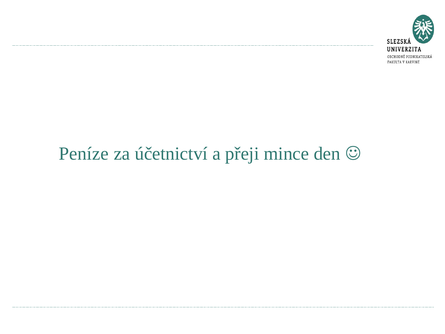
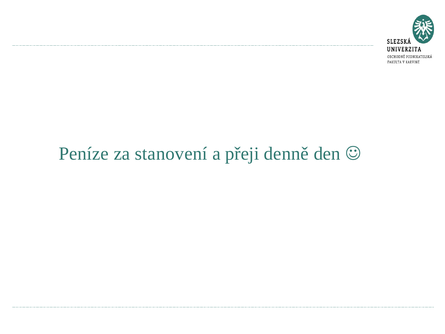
účetnictví: účetnictví -> stanovení (171, 153)
mince: mince -> denně (286, 153)
